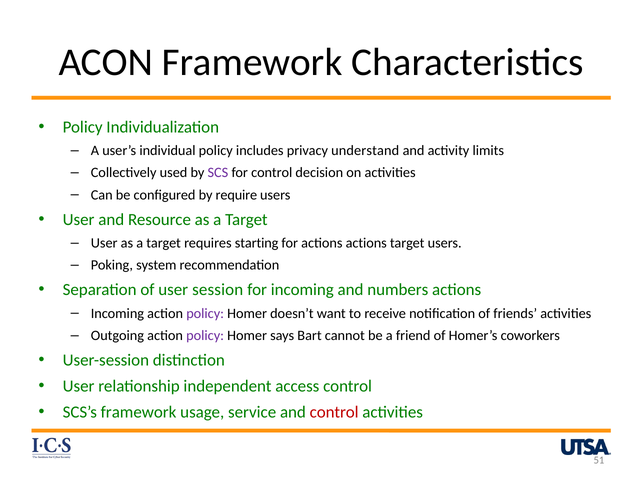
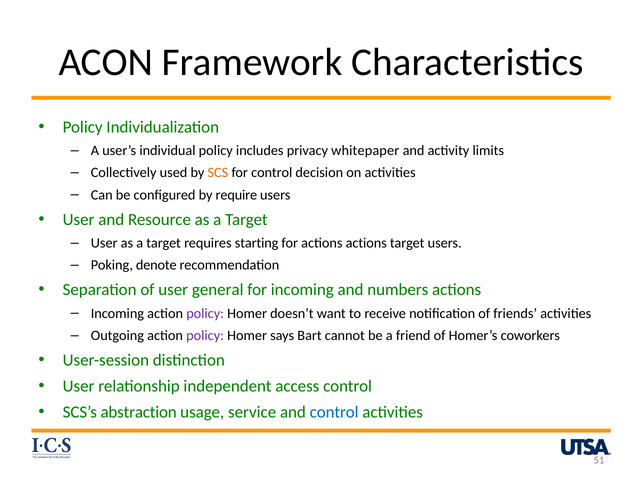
understand: understand -> whitepaper (365, 151)
SCS colour: purple -> orange (218, 173)
system: system -> denote (156, 265)
session: session -> general (218, 290)
SCS’s framework: framework -> abstraction (139, 413)
control colour: red -> blue (334, 413)
